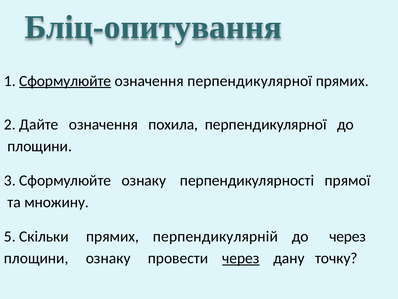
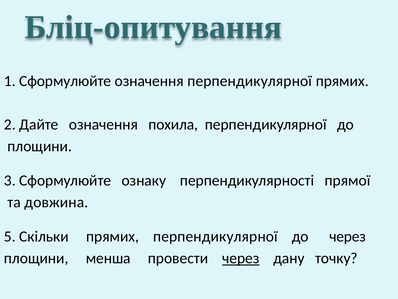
Сформулюйте underline: present -> none (65, 81)
множину: множину -> довжина (56, 202)
прямих перпендикулярній: перпендикулярній -> перпендикулярної (215, 236)
площини ознаку: ознаку -> менша (108, 258)
